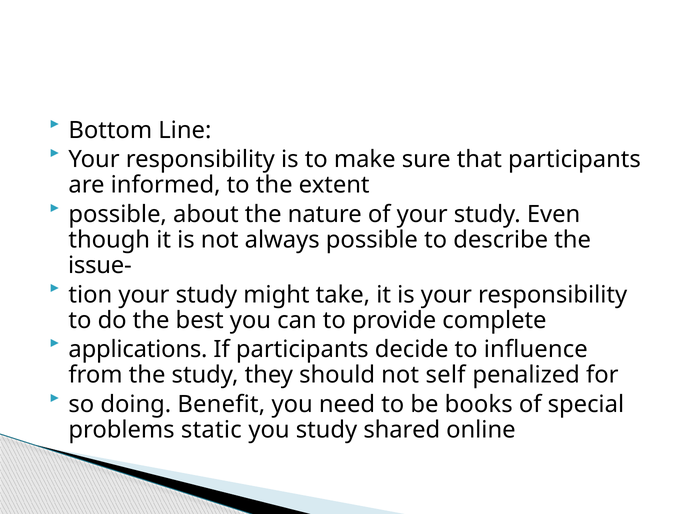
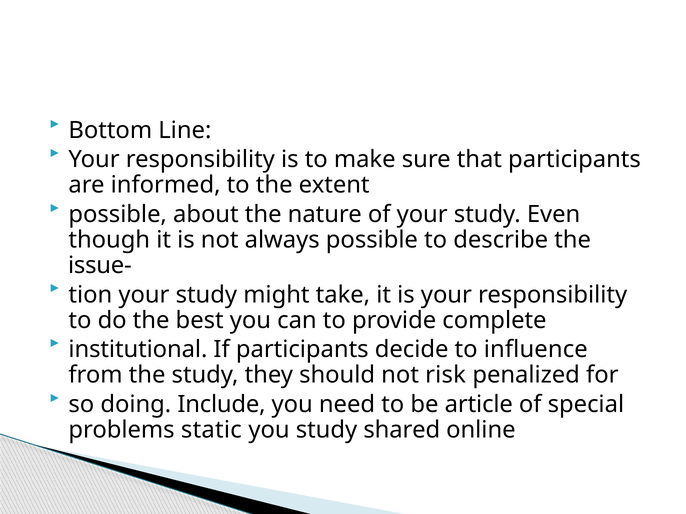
applications: applications -> institutional (138, 350)
self: self -> risk (446, 375)
Benefit: Benefit -> Include (221, 405)
books: books -> article (479, 405)
